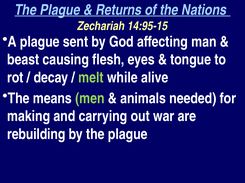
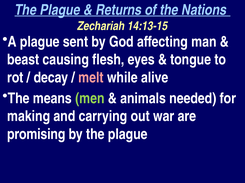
14:95-15: 14:95-15 -> 14:13-15 (148, 26)
melt colour: light green -> pink (91, 78)
rebuilding: rebuilding -> promising (36, 135)
